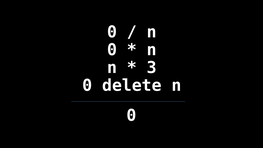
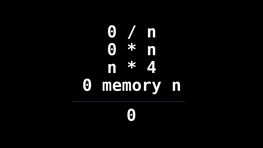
3: 3 -> 4 (152, 68)
delete: delete -> memory (132, 85)
